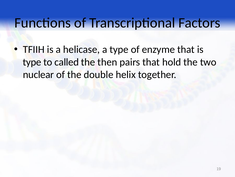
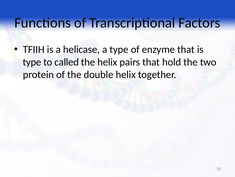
the then: then -> helix (107, 62)
nuclear: nuclear -> protein (38, 74)
